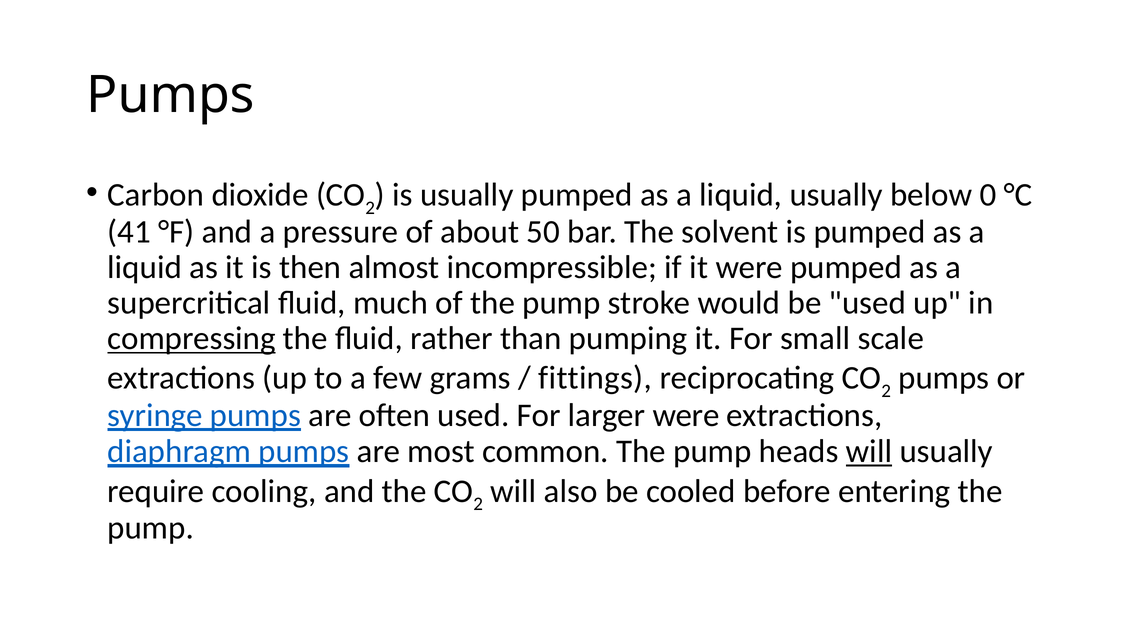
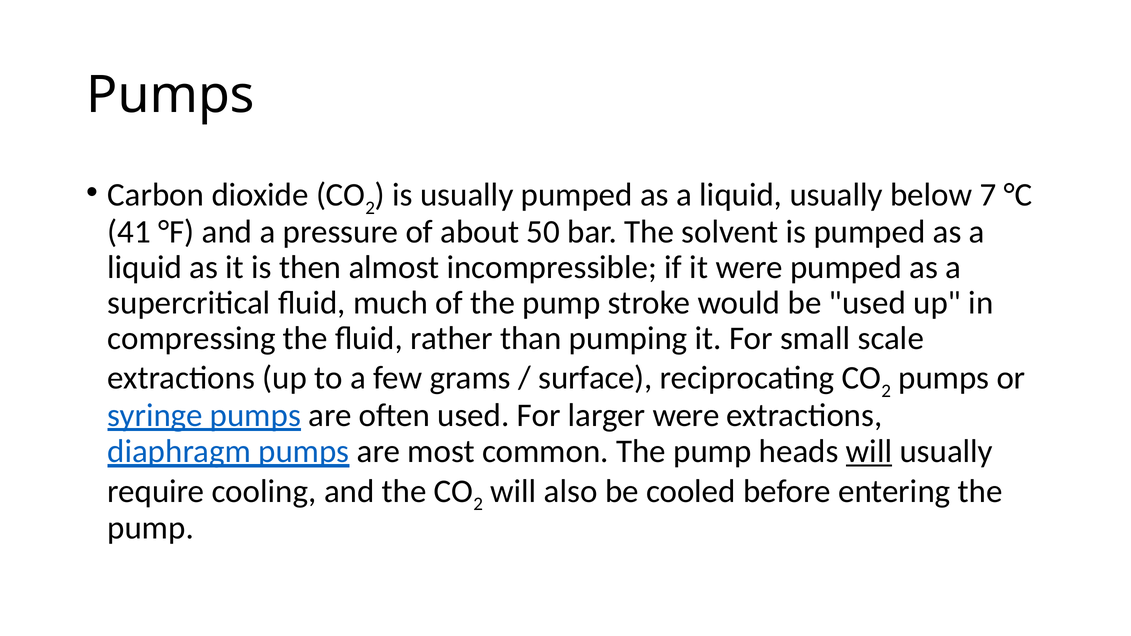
0: 0 -> 7 (988, 195)
compressing underline: present -> none (192, 339)
fittings: fittings -> surface (595, 378)
